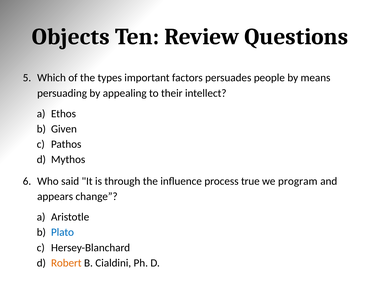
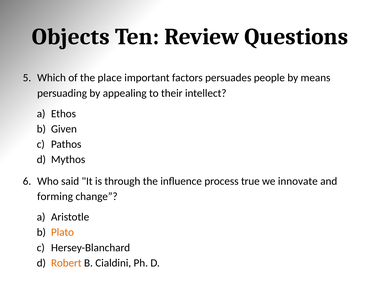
types: types -> place (110, 78)
program: program -> innovate (298, 181)
appears: appears -> forming (55, 196)
Plato colour: blue -> orange (62, 232)
